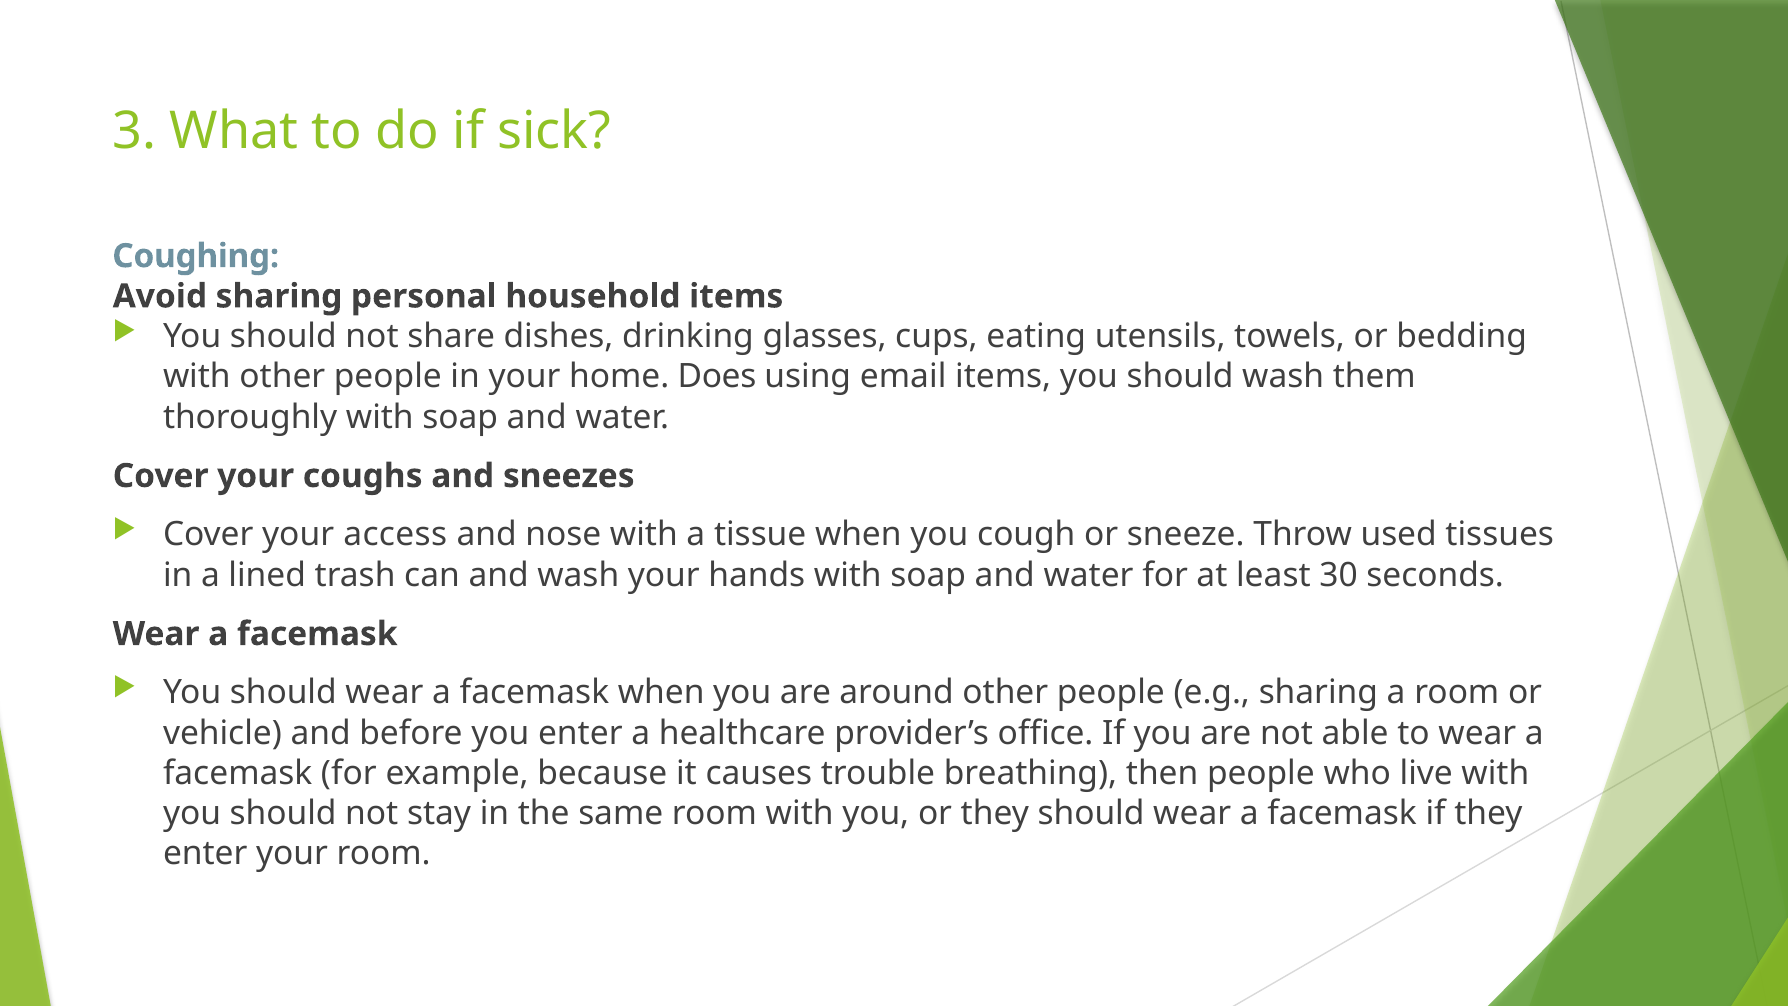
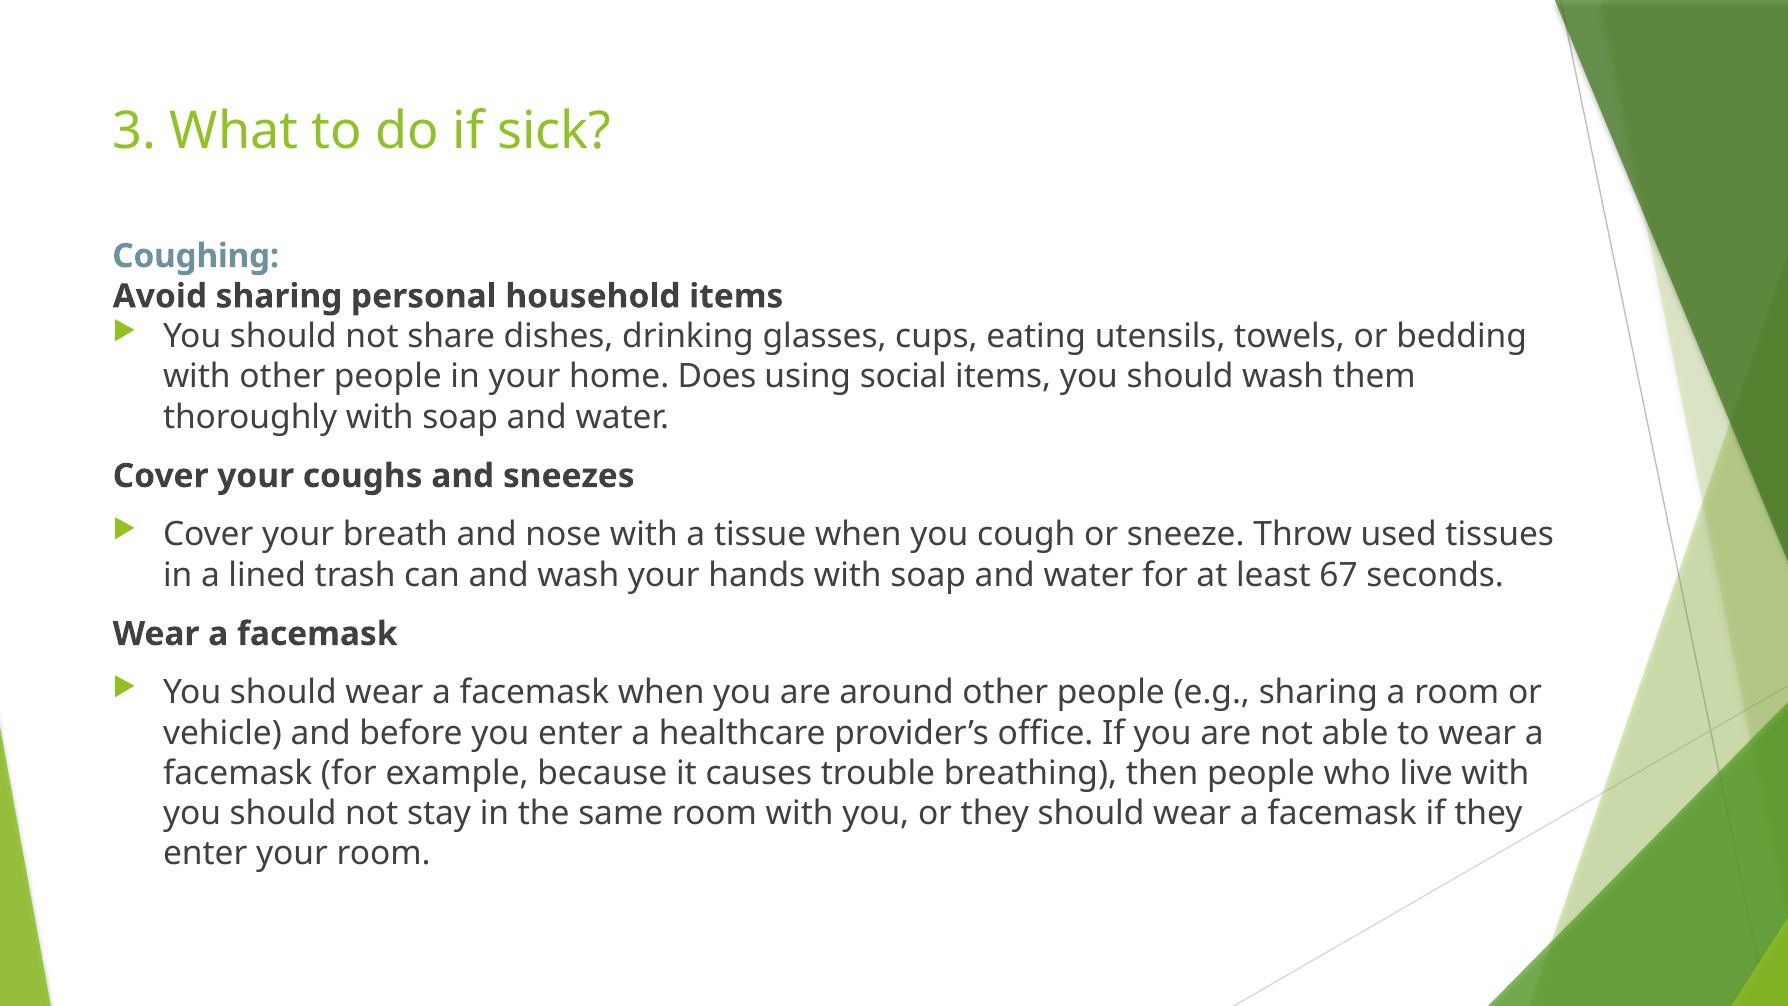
email: email -> social (903, 377)
access: access -> breath (395, 535)
30: 30 -> 67 (1339, 575)
